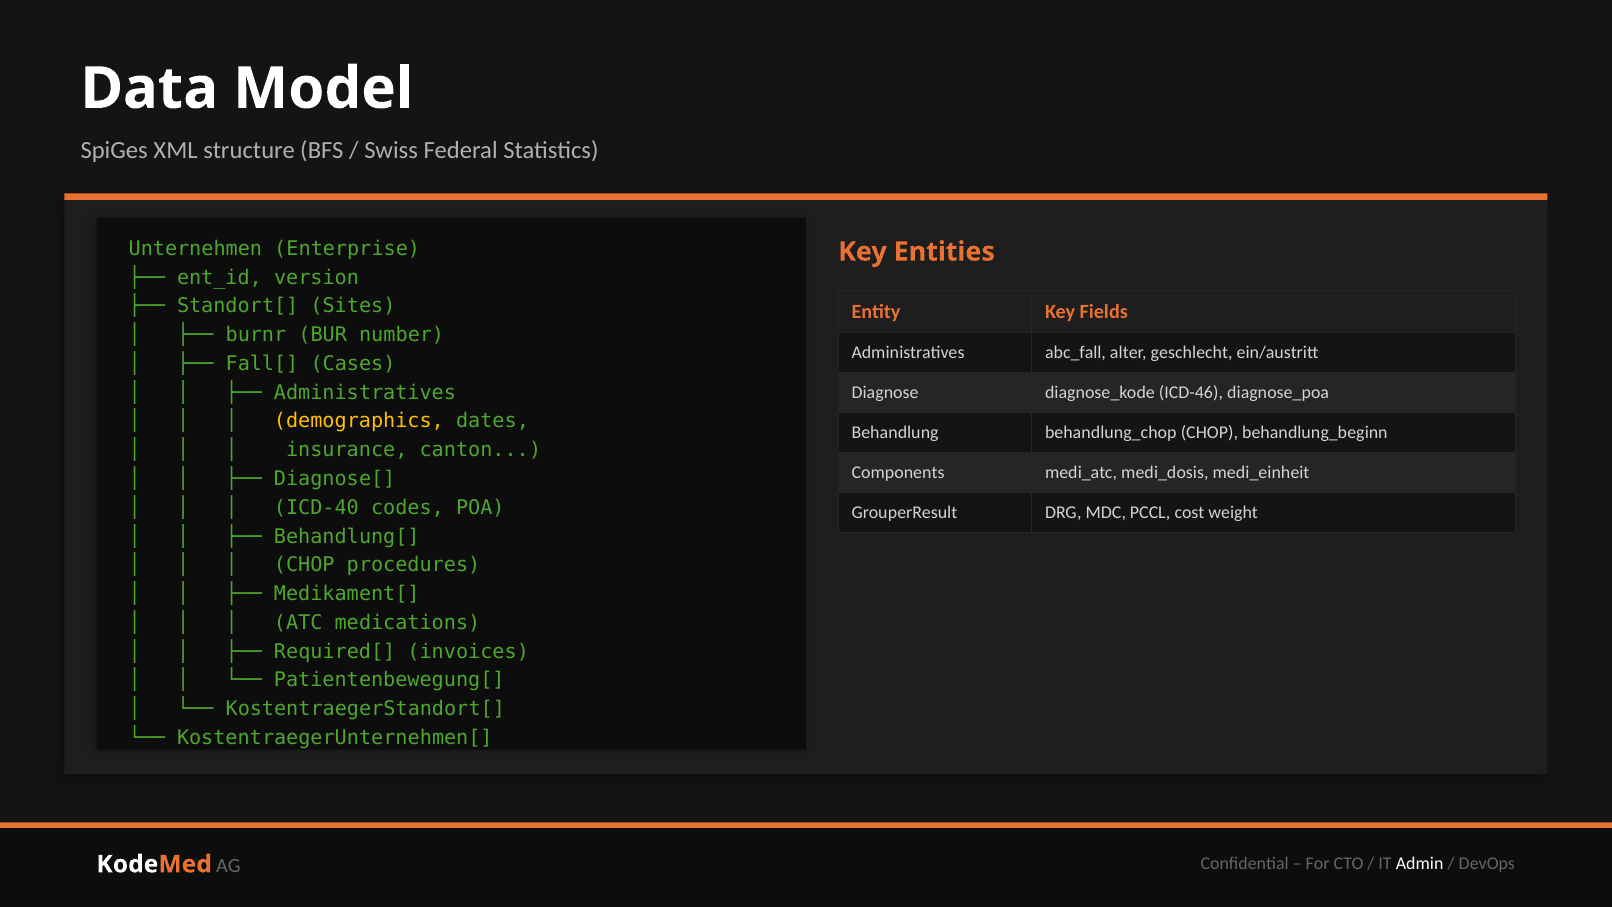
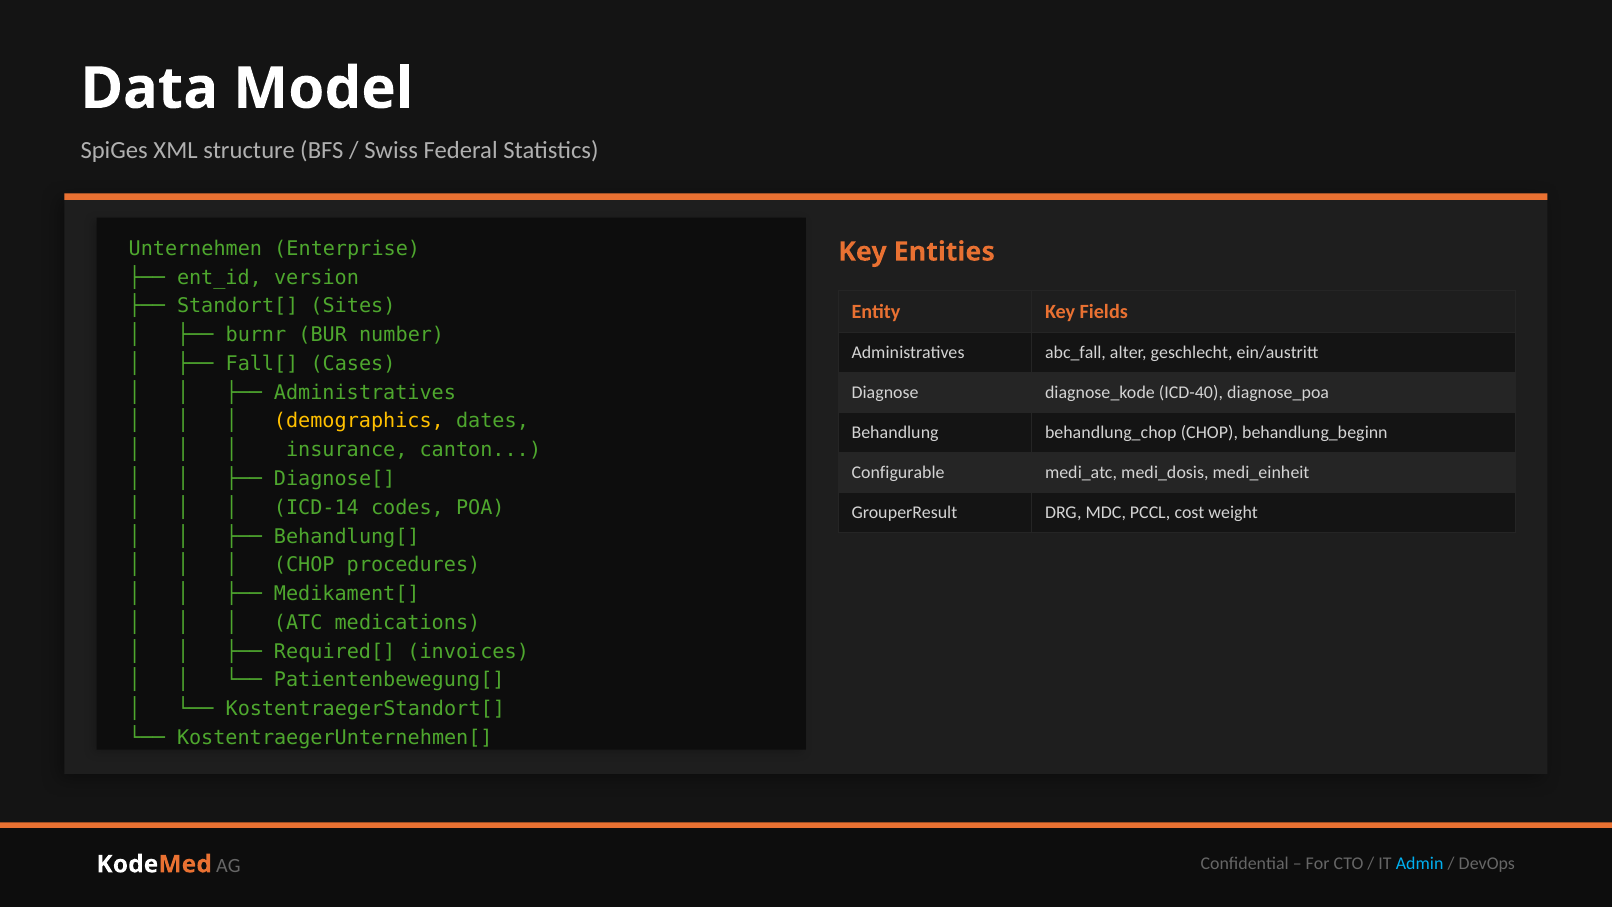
ICD-46: ICD-46 -> ICD-40 (1191, 393)
Components: Components -> Configurable (898, 473)
ICD-40: ICD-40 -> ICD-14 (316, 507)
Admin colour: white -> light blue (1420, 864)
